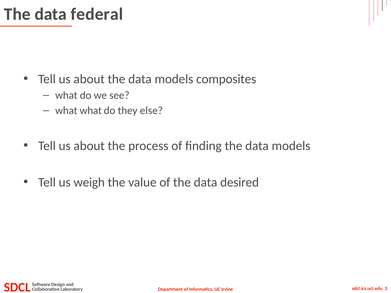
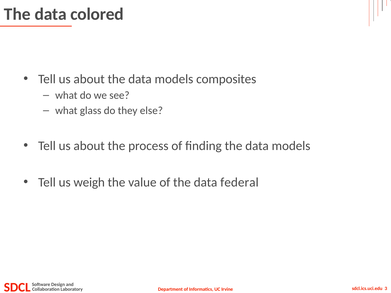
federal: federal -> colored (97, 14)
what what: what -> glass (91, 111)
desired: desired -> federal (239, 182)
